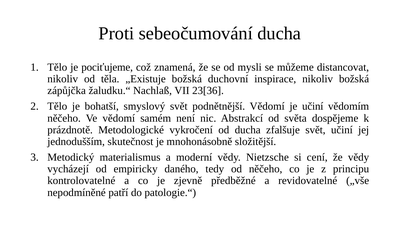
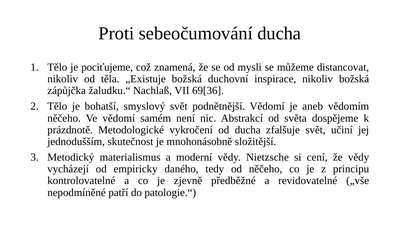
23[36: 23[36 -> 69[36 (208, 91)
je učiní: učiní -> aneb (313, 106)
